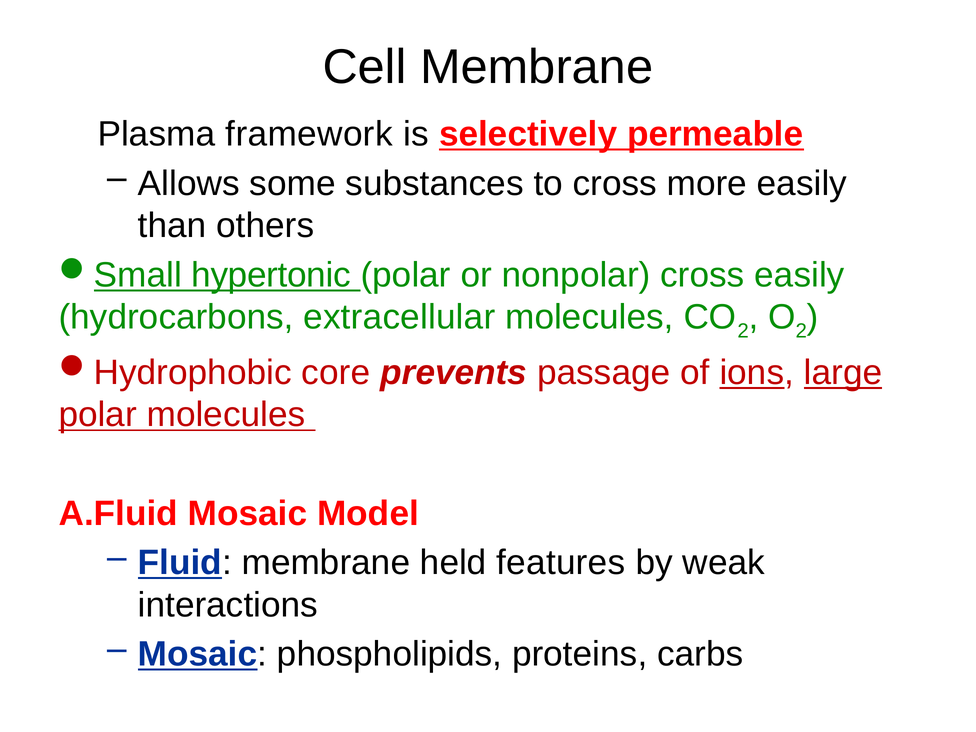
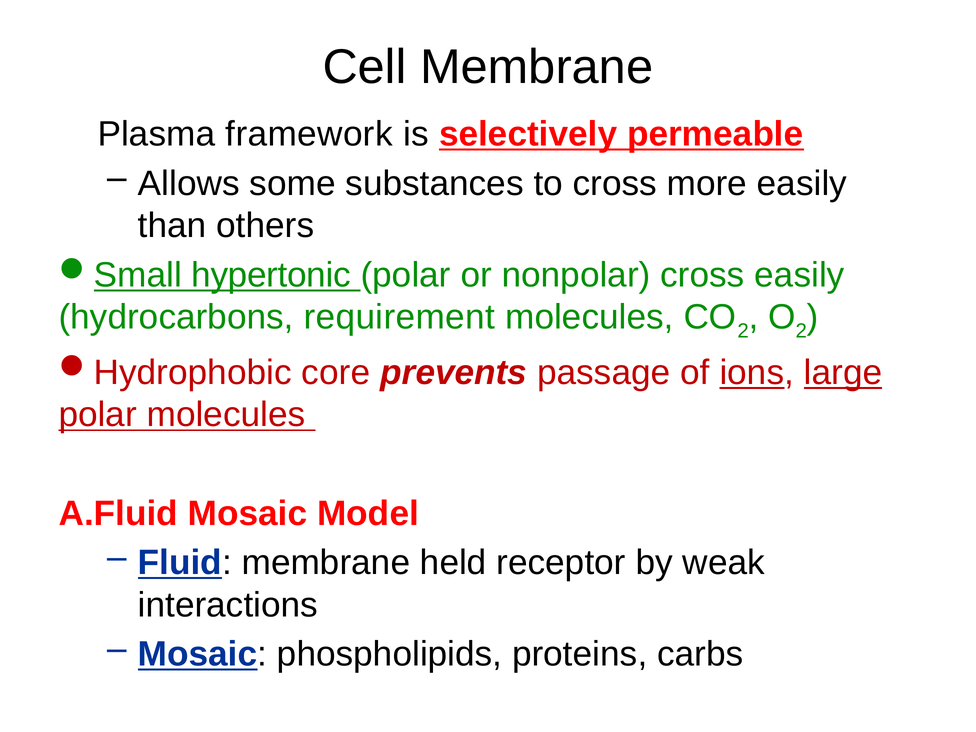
extracellular: extracellular -> requirement (399, 317)
features: features -> receptor (561, 563)
